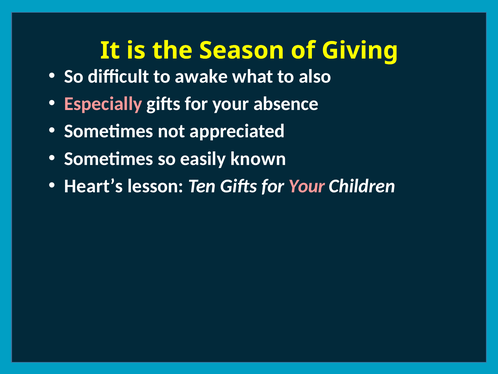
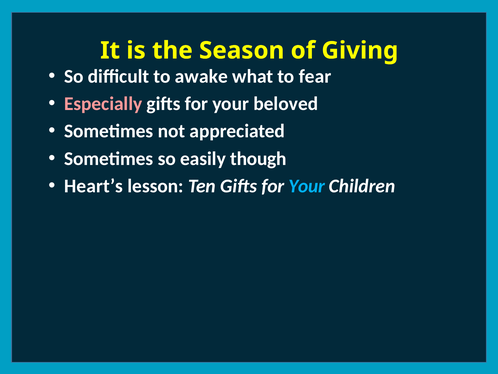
also: also -> fear (315, 76)
absence: absence -> beloved (286, 104)
known: known -> though (258, 158)
Your colour: pink -> light blue (307, 186)
